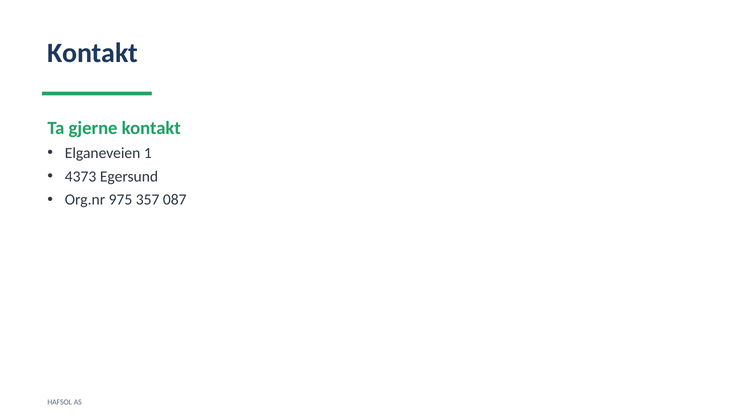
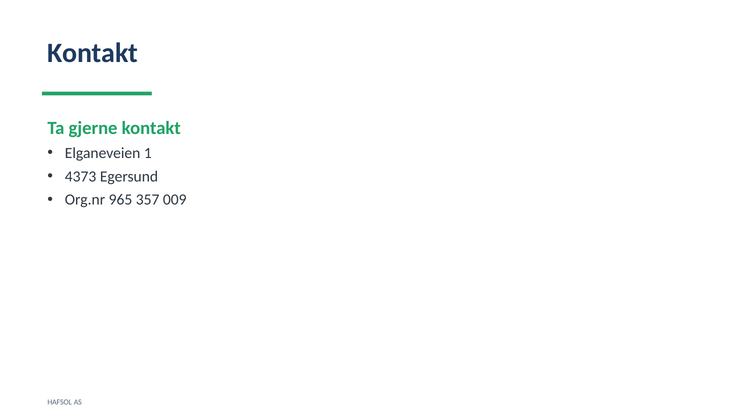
975: 975 -> 965 (120, 200)
087: 087 -> 009 (175, 200)
